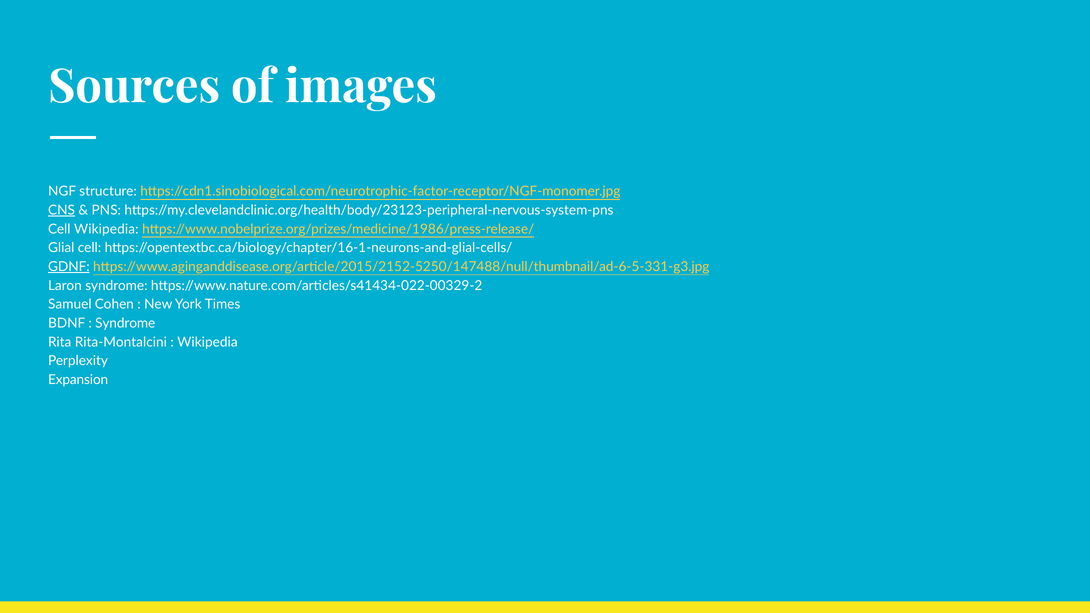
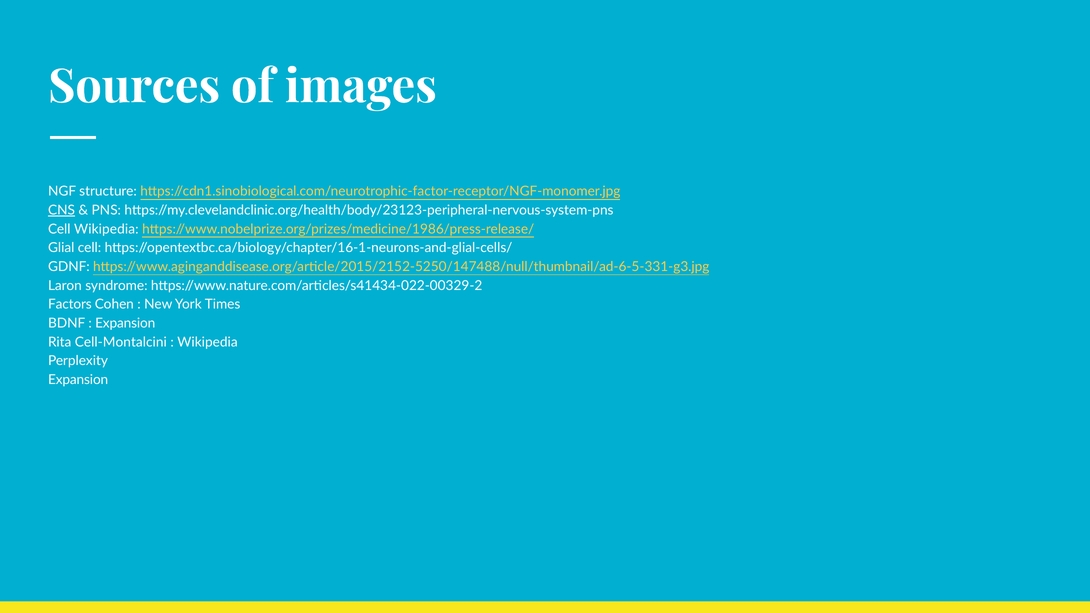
GDNF underline: present -> none (69, 267)
Samuel: Samuel -> Factors (70, 305)
Syndrome: Syndrome -> Expansion (125, 323)
Rita-Montalcini: Rita-Montalcini -> Cell-Montalcini (121, 342)
